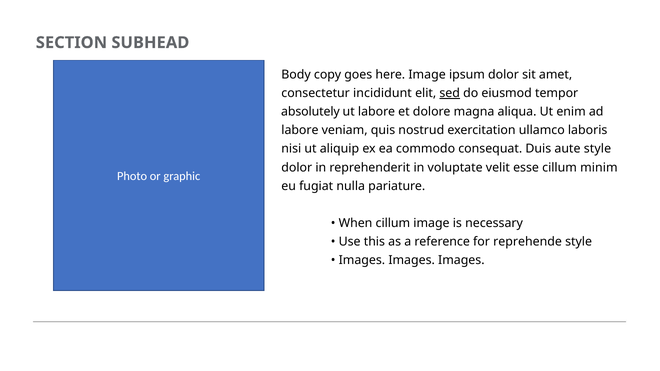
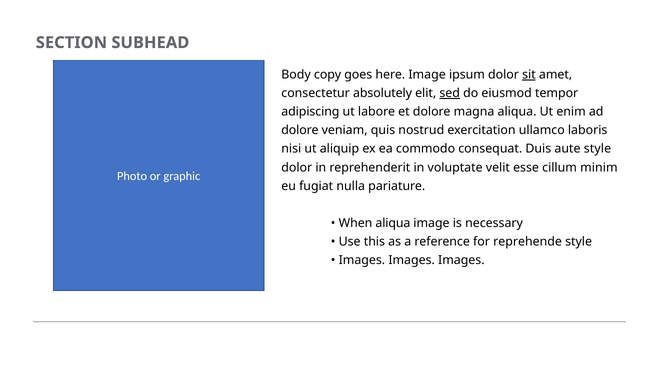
sit underline: none -> present (529, 75)
incididunt: incididunt -> absolutely (383, 93)
absolutely: absolutely -> adipiscing (310, 112)
labore: labore -> dolore (300, 130)
When cillum: cillum -> aliqua (393, 223)
